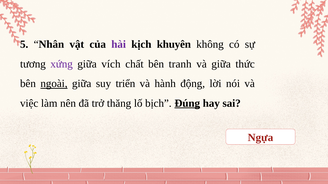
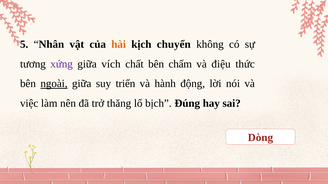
hài colour: purple -> orange (119, 44)
khuyên: khuyên -> chuyển (174, 44)
tranh: tranh -> chấm (180, 64)
và giữa: giữa -> điệu (221, 64)
Đúng underline: present -> none (187, 104)
Ngựa: Ngựa -> Dòng (260, 138)
